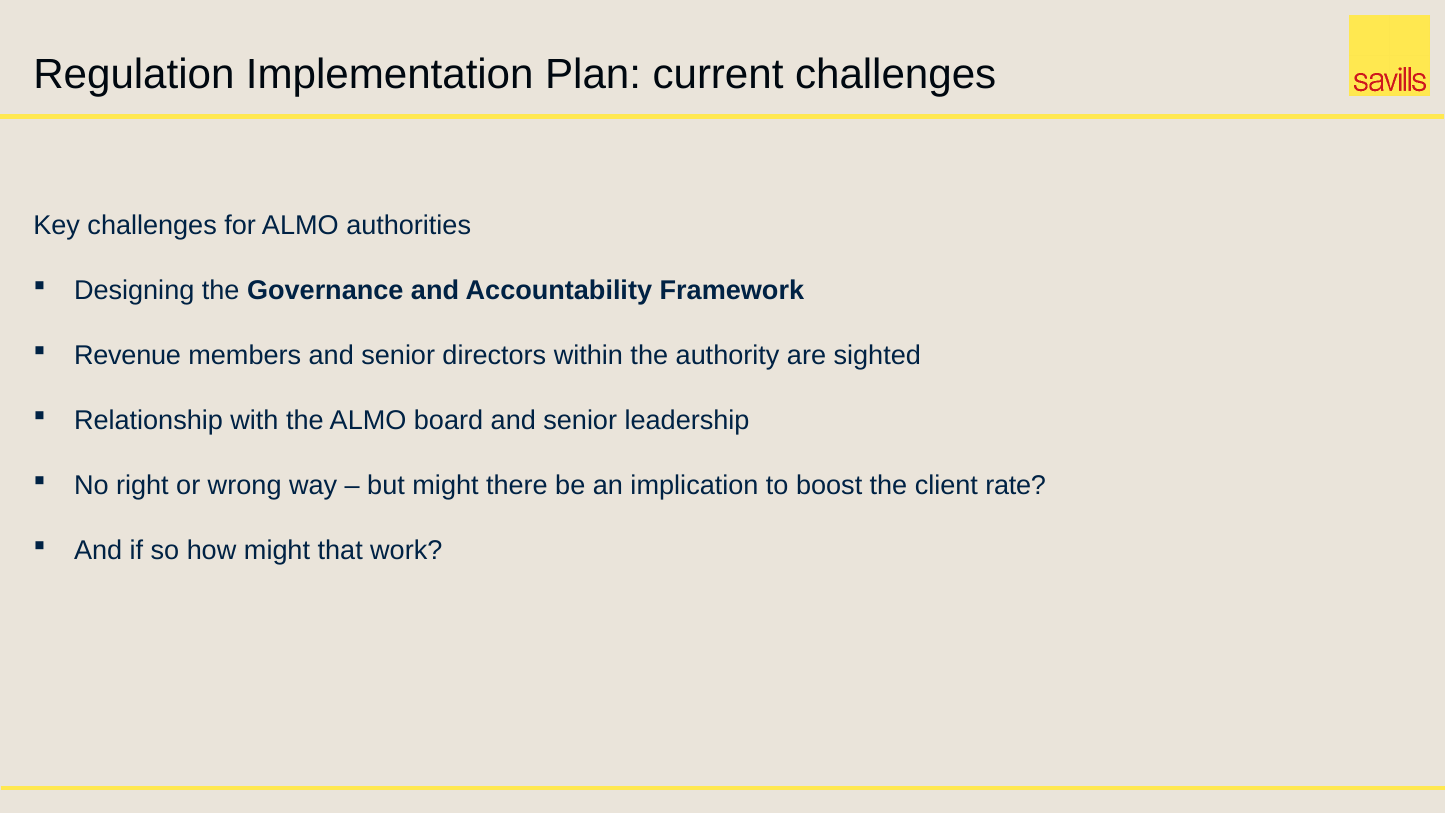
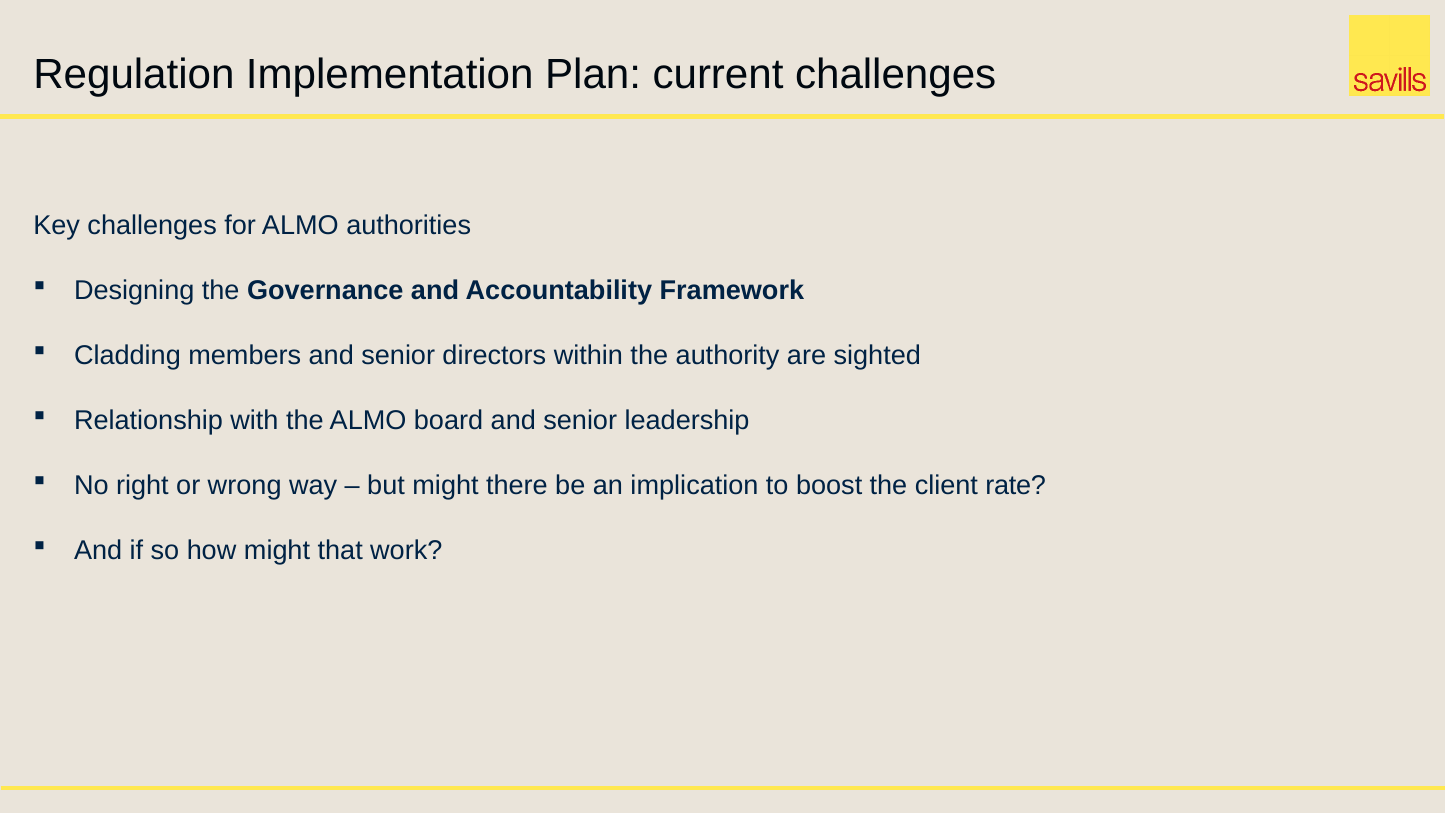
Revenue: Revenue -> Cladding (127, 356)
